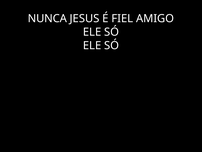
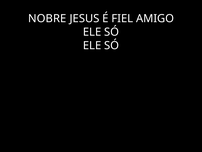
NUNCA: NUNCA -> NOBRE (47, 18)
